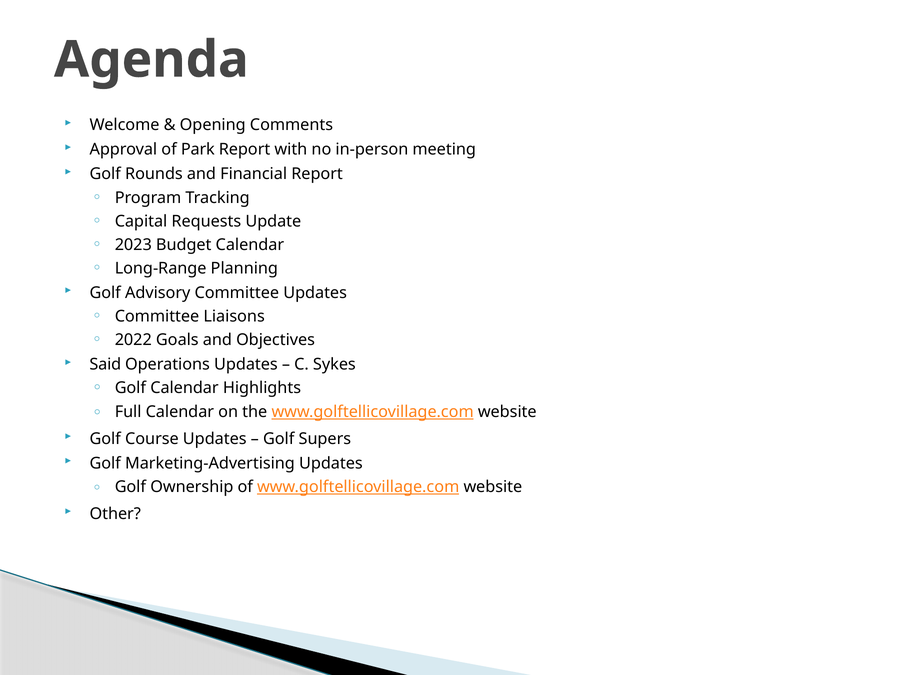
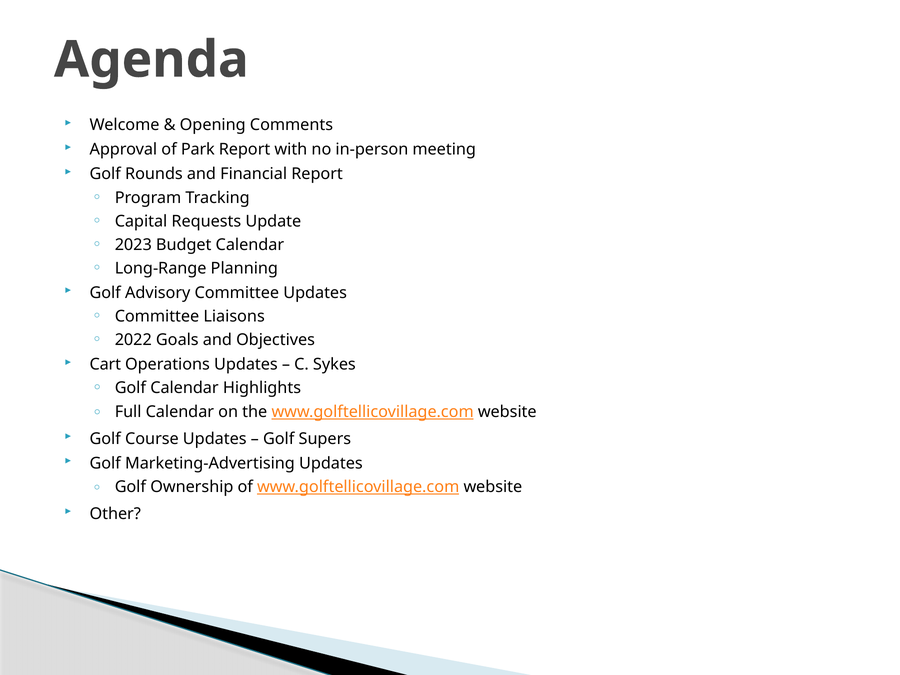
Said: Said -> Cart (105, 365)
